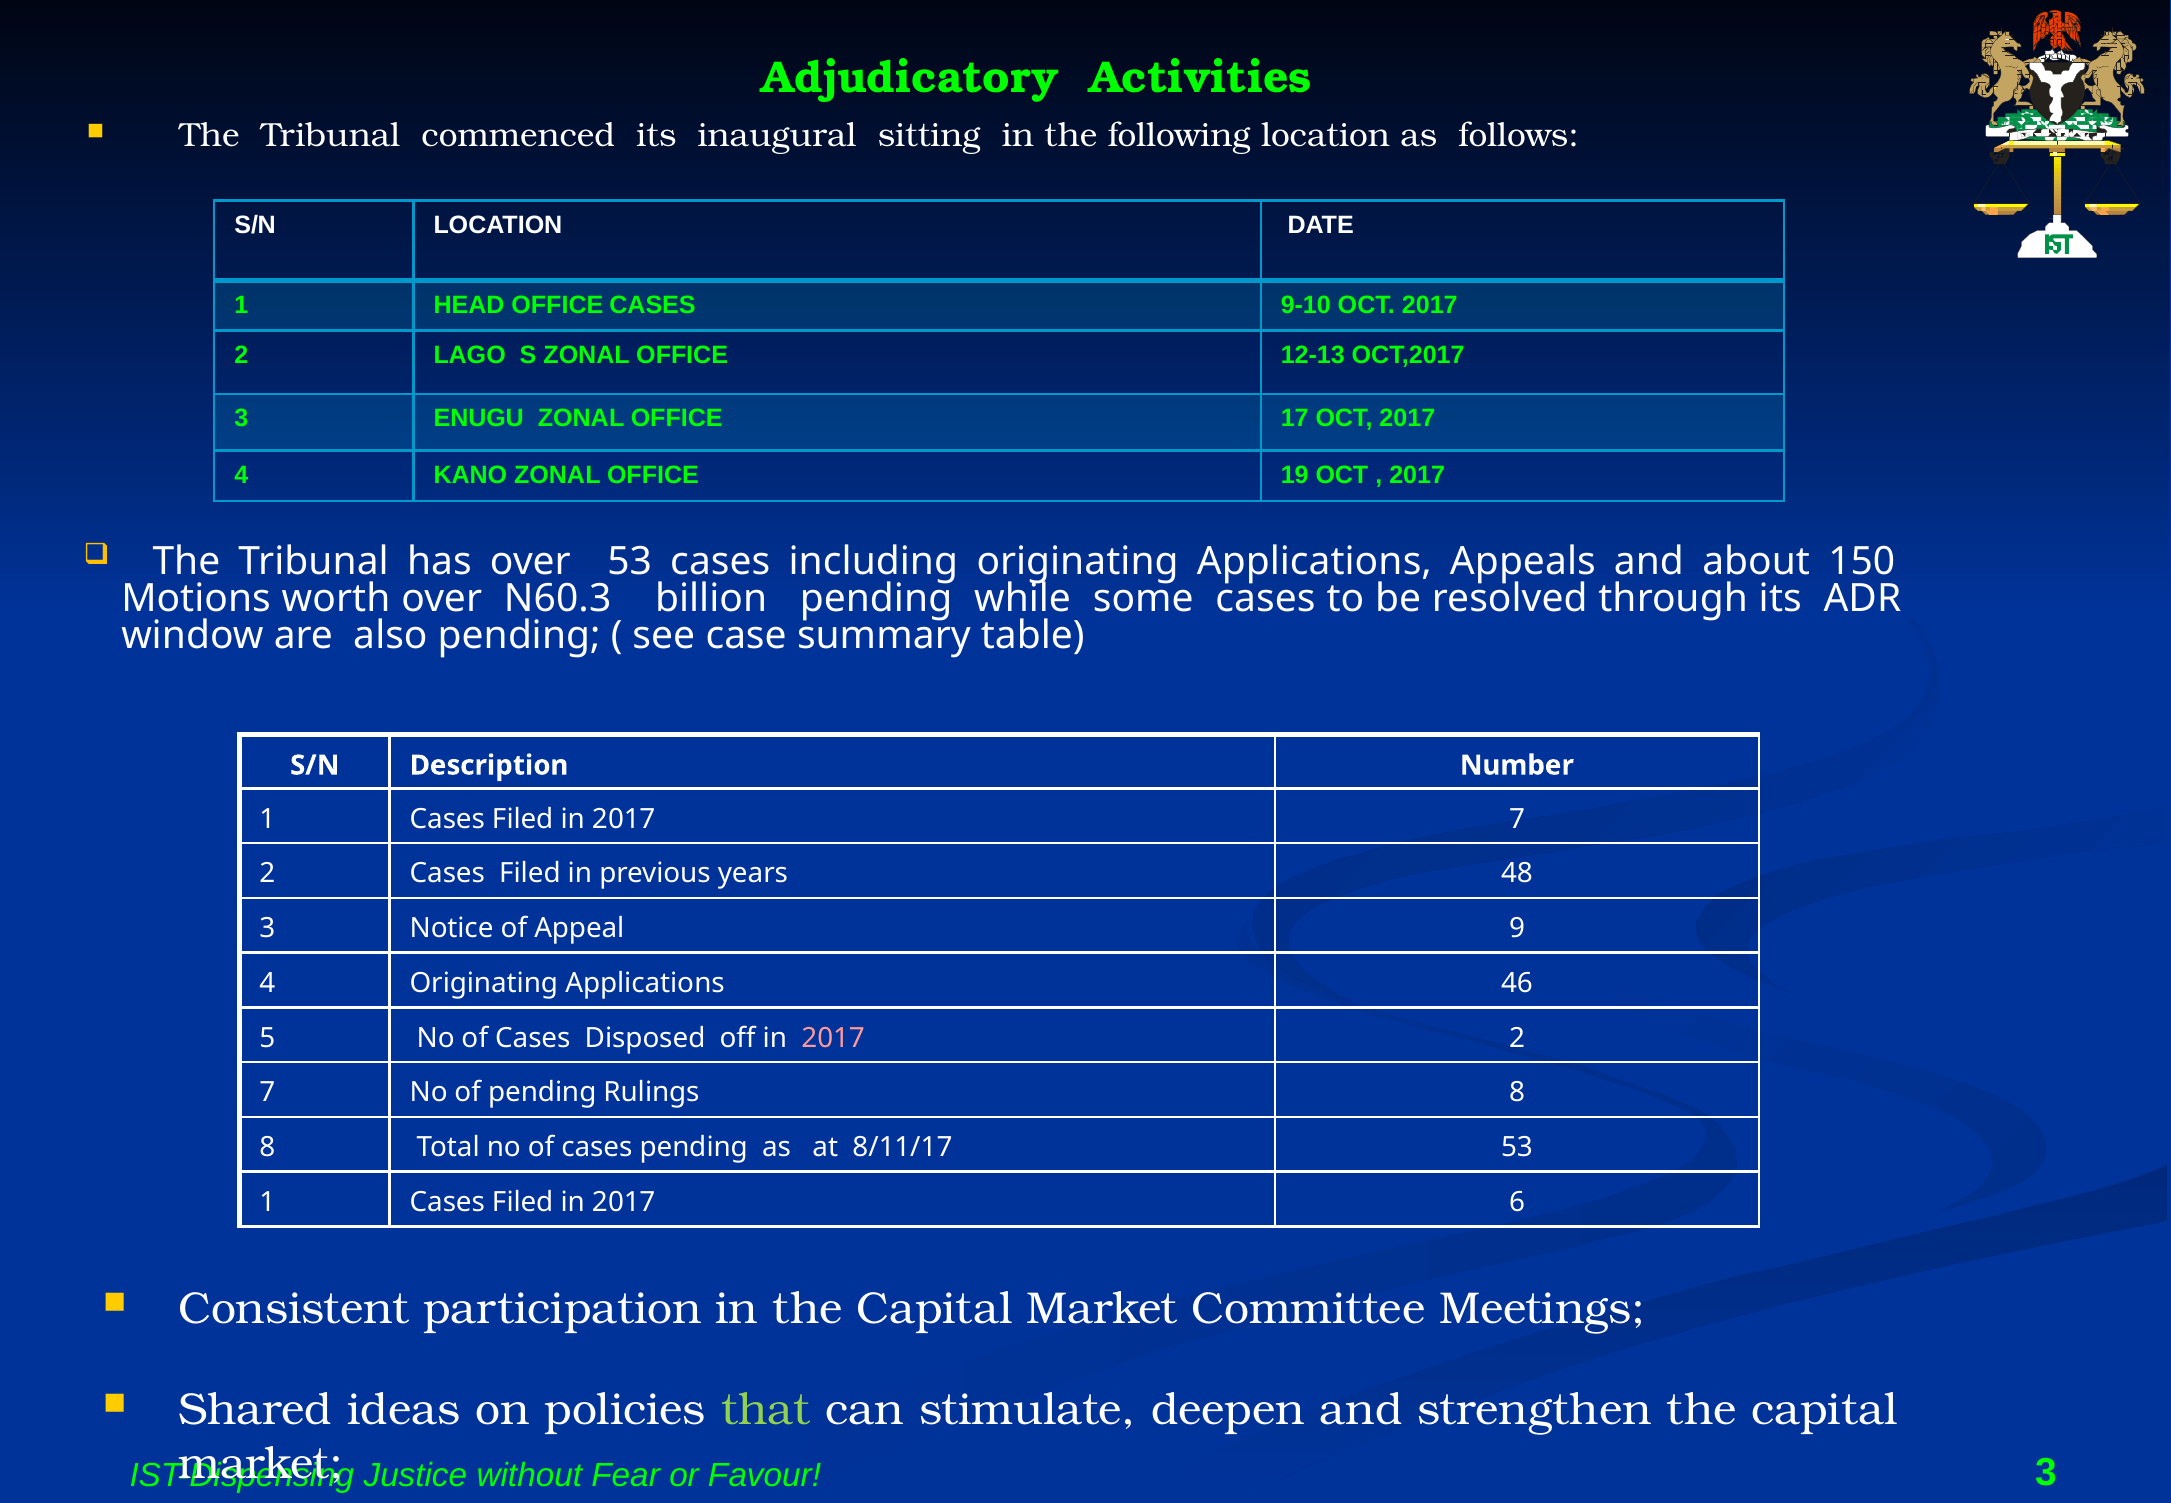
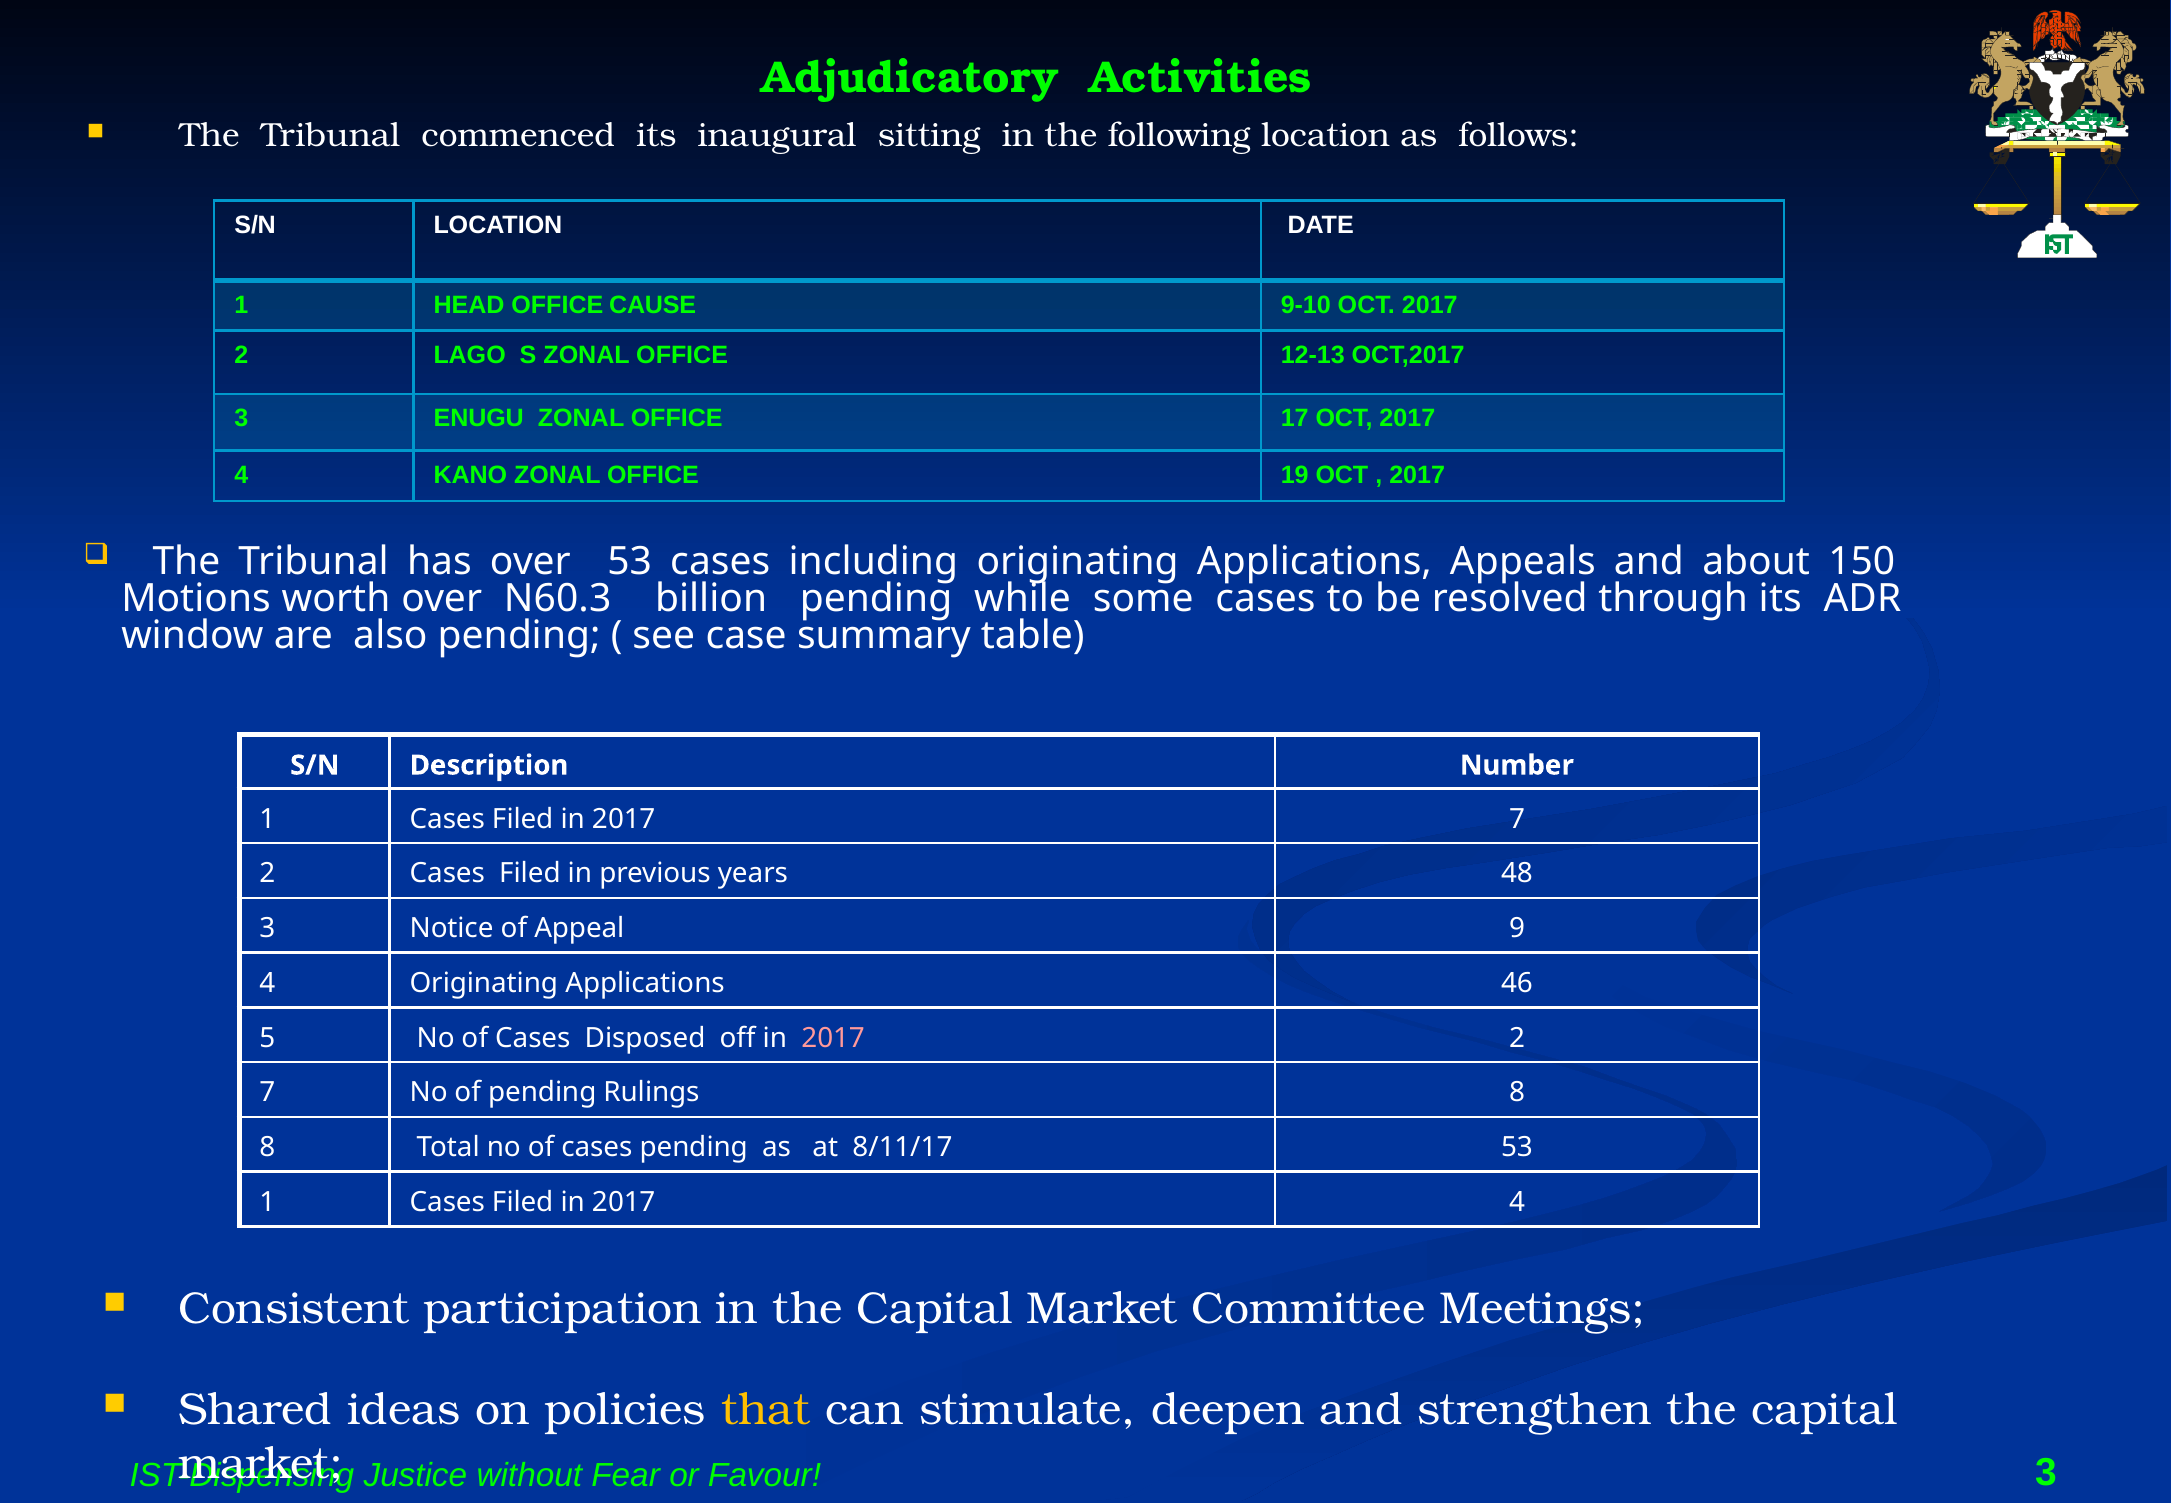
OFFICE CASES: CASES -> CAUSE (653, 305)
in 2017 6: 6 -> 4 (1517, 1202)
that colour: light green -> yellow (766, 1410)
